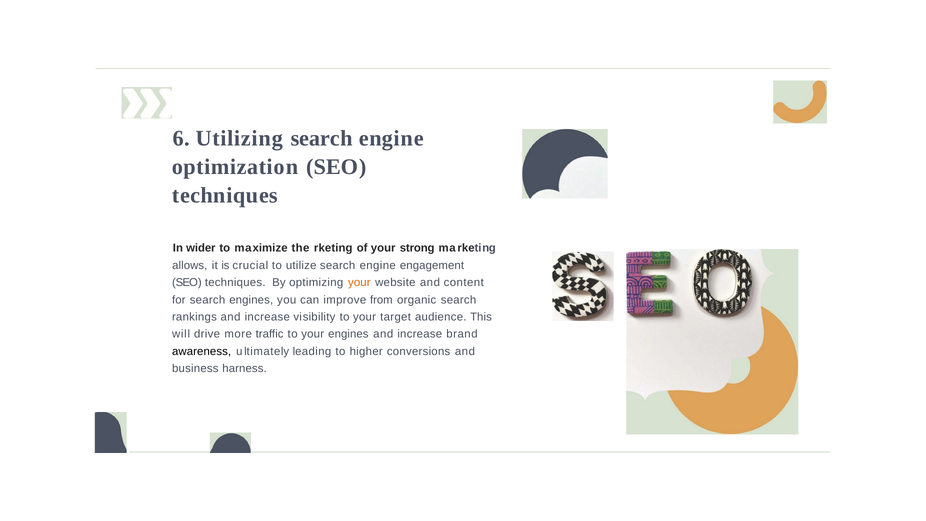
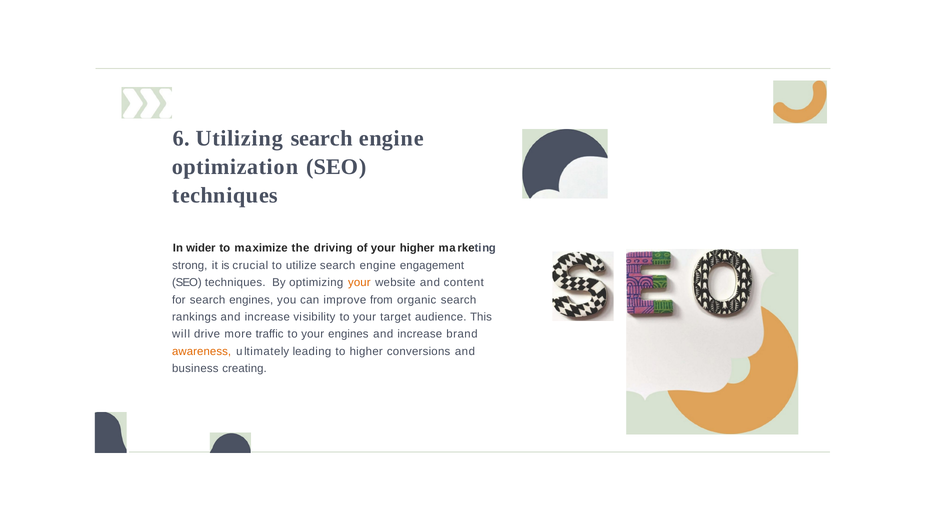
rketing: rketing -> driving (333, 248)
your strong: strong -> higher (417, 248)
allows: allows -> strong (190, 265)
awareness colour: black -> orange (202, 351)
harness: harness -> creating (245, 368)
